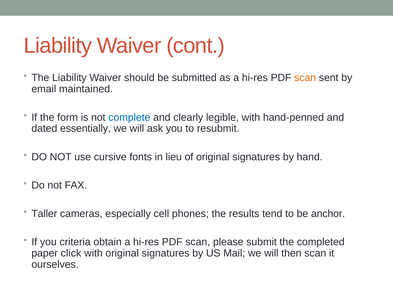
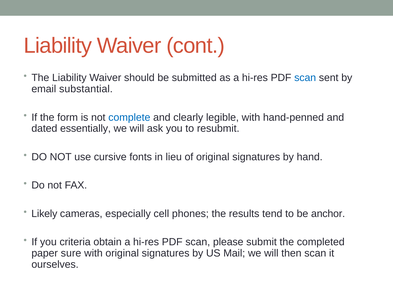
scan colour: orange -> blue (305, 78)
maintained: maintained -> substantial (86, 89)
Taller: Taller -> Likely (44, 213)
click: click -> sure (71, 253)
